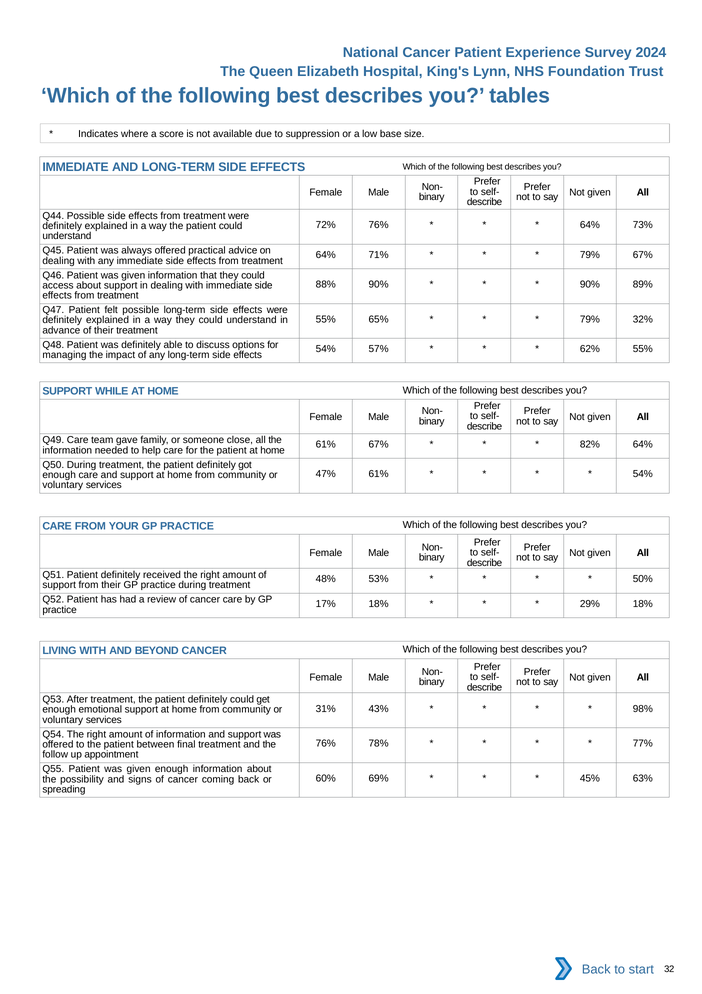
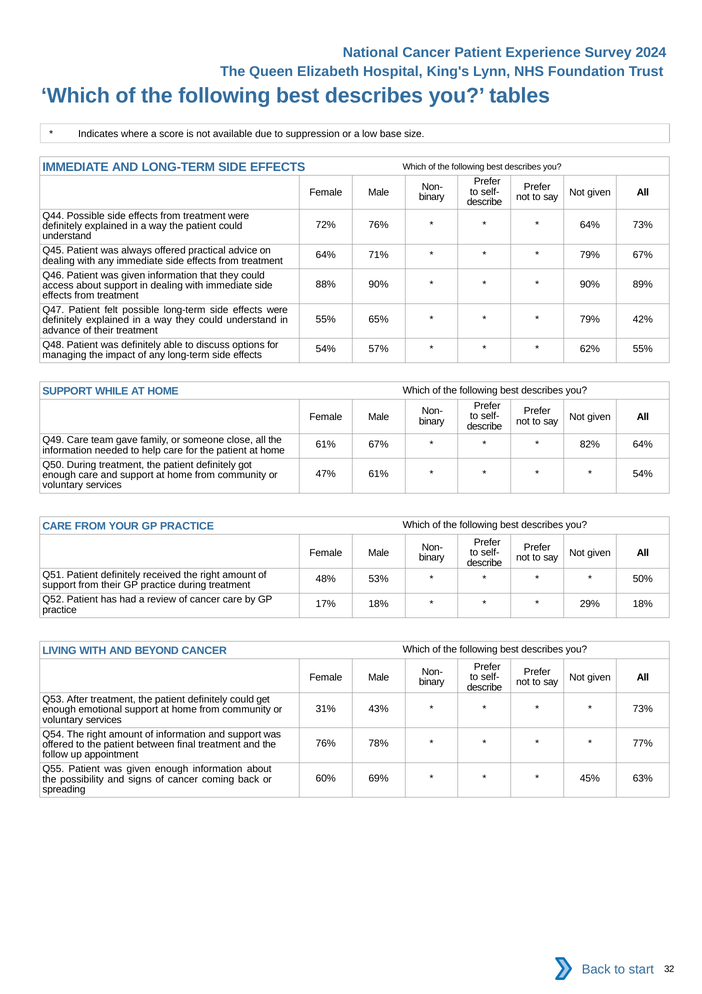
32%: 32% -> 42% (643, 319)
98%: 98% -> 73% (643, 708)
